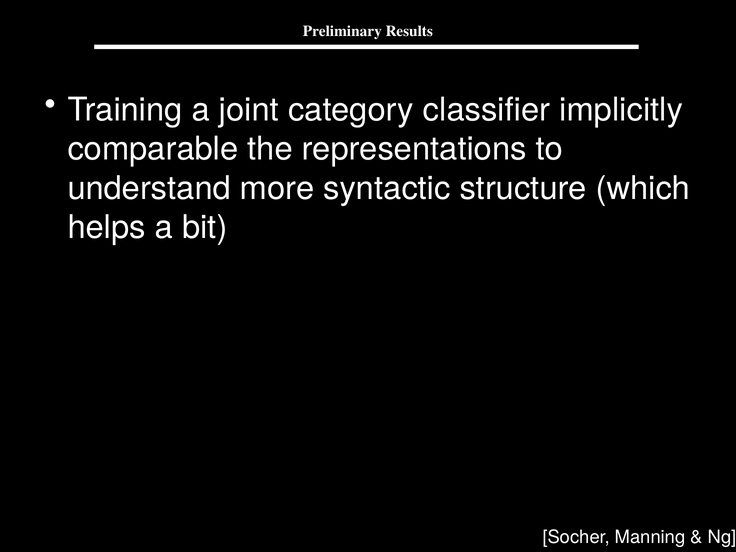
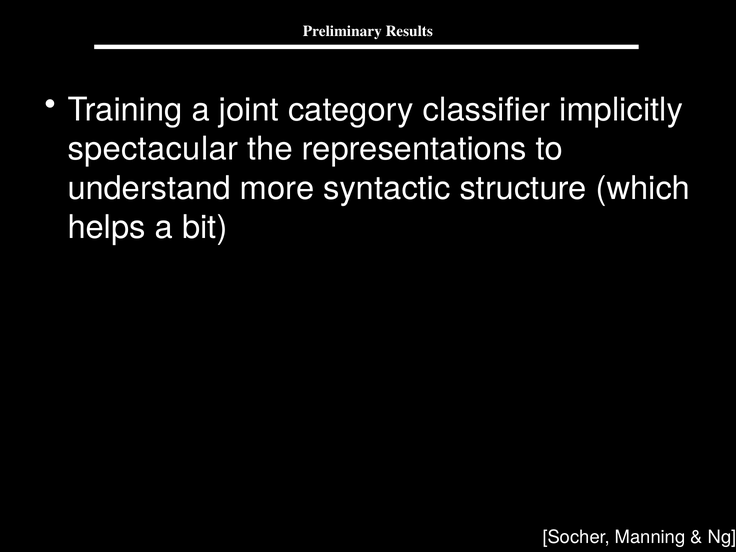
comparable: comparable -> spectacular (153, 149)
